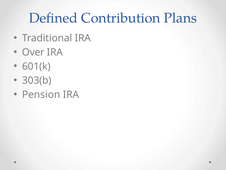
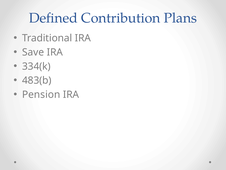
Over: Over -> Save (33, 52)
601(k: 601(k -> 334(k (36, 66)
303(b: 303(b -> 483(b (37, 80)
